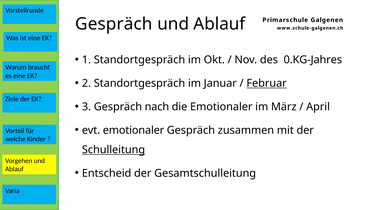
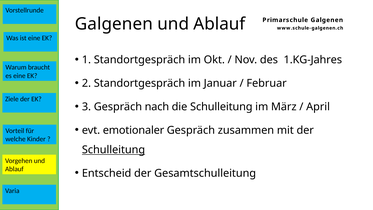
Gespräch: Gespräch -> Galgenen (114, 24)
0.KG-Jahres: 0.KG-Jahres -> 1.KG-Jahres (313, 60)
Februar underline: present -> none (267, 83)
die Emotionaler: Emotionaler -> Schulleitung (221, 107)
